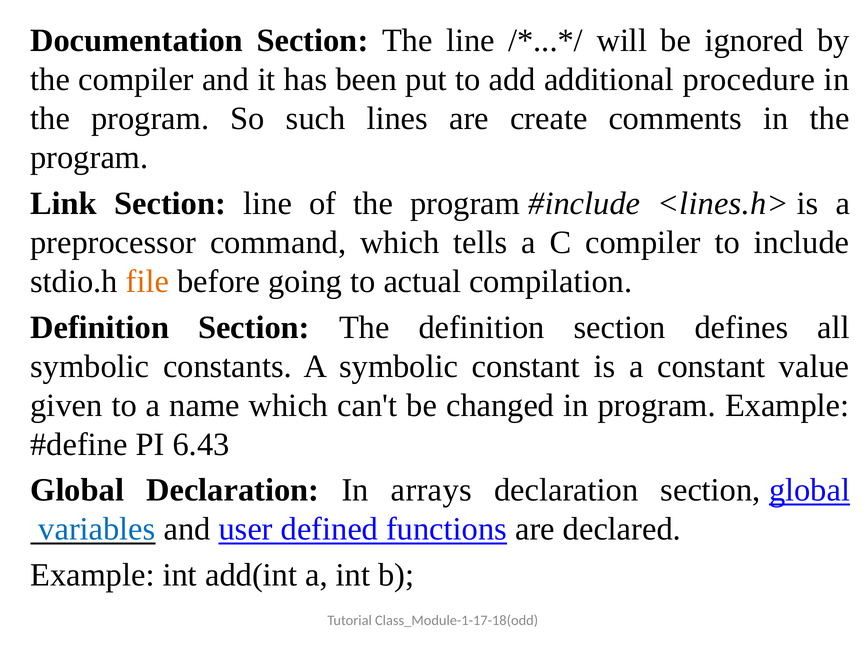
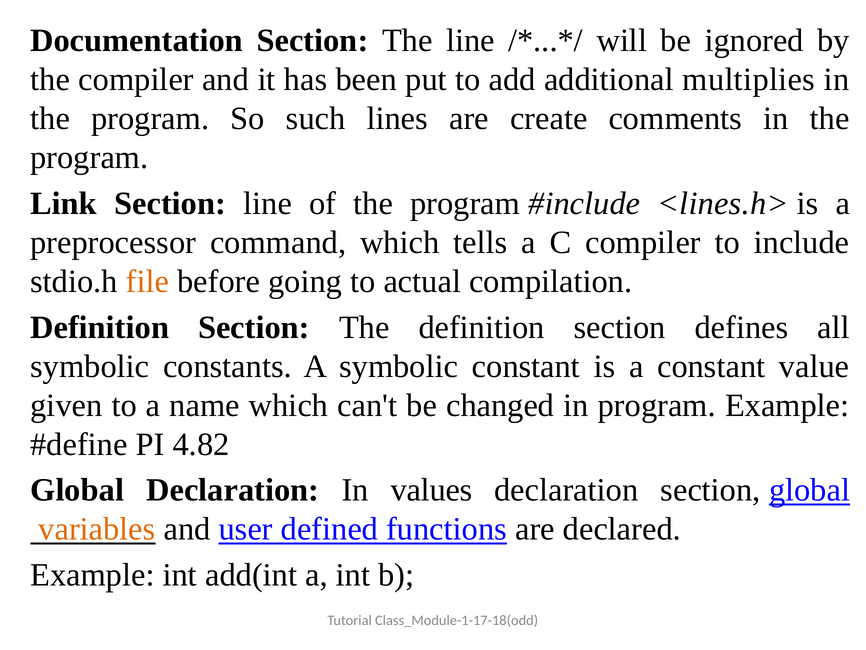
procedure: procedure -> multiplies (749, 80)
6.43: 6.43 -> 4.82 (201, 444)
arrays: arrays -> values (432, 490)
variables colour: blue -> orange (97, 529)
